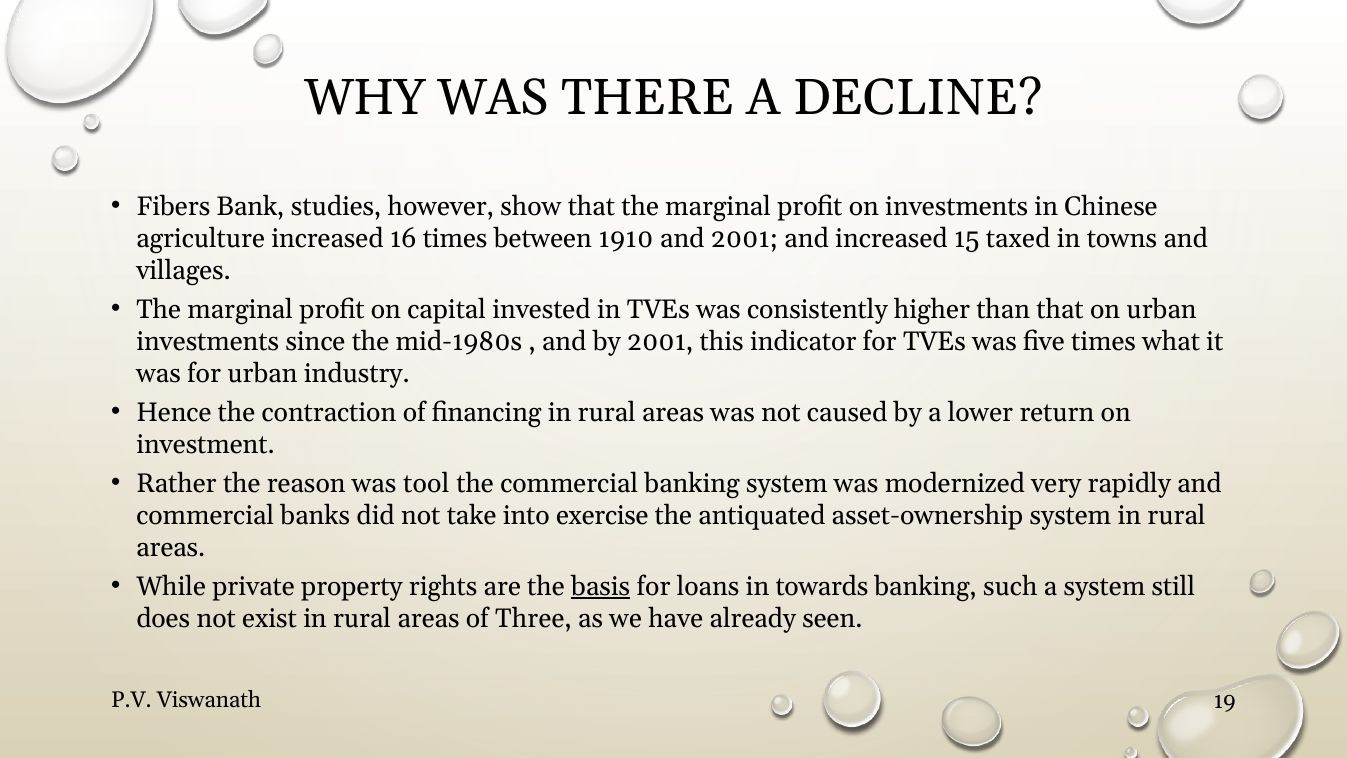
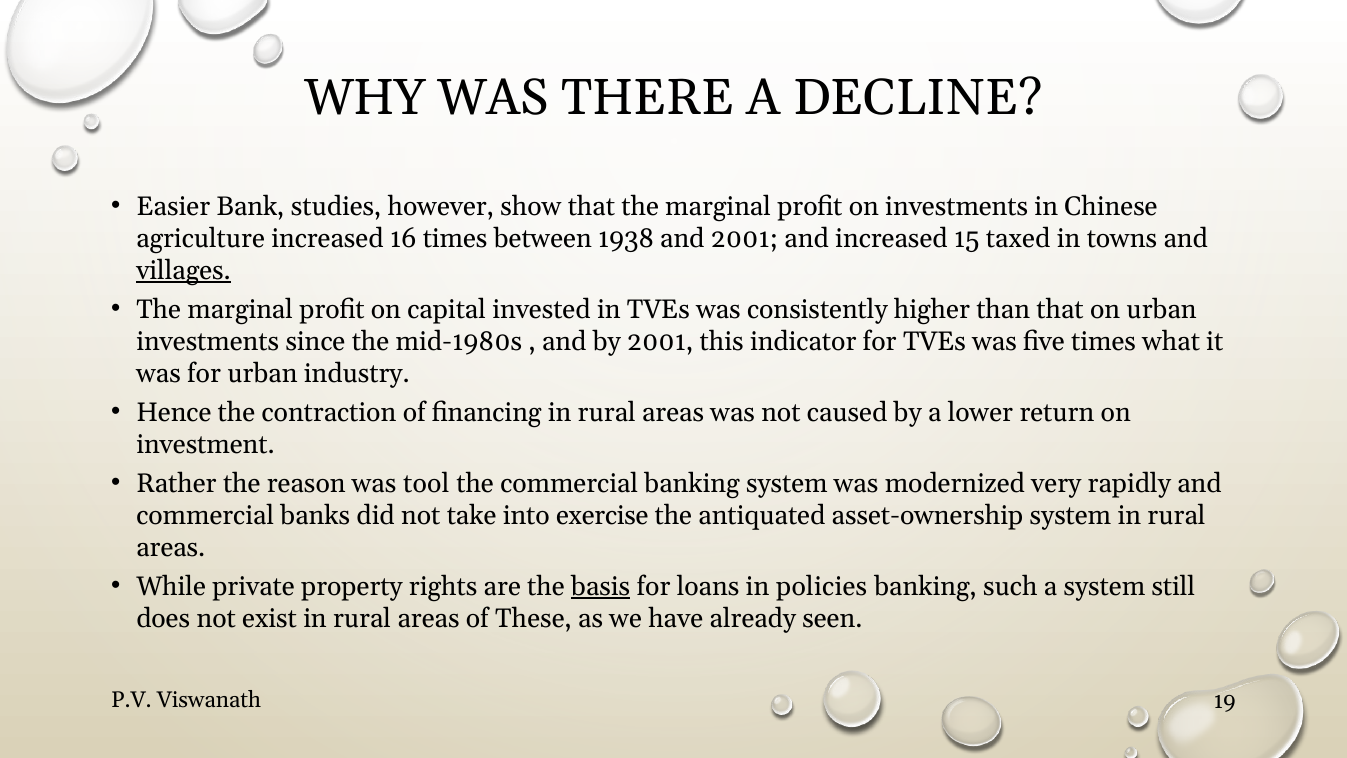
Fibers: Fibers -> Easier (173, 207)
1910: 1910 -> 1938 (626, 239)
villages underline: none -> present (184, 271)
towards: towards -> policies (822, 586)
Three: Three -> These (534, 618)
